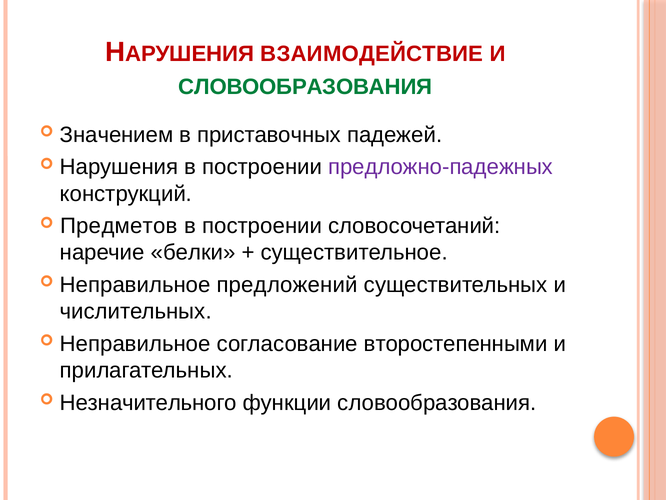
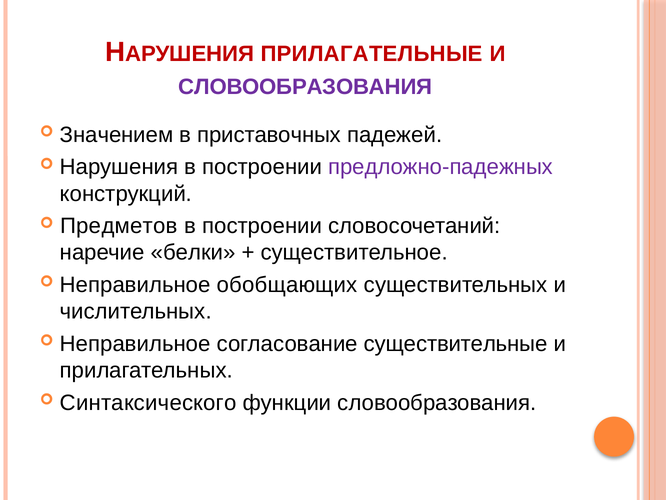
ВЗАИМОДЕЙСТВИЕ: ВЗАИМОДЕЙСТВИЕ -> ПРИЛАГАТЕЛЬНЫЕ (372, 54)
СЛОВООБРАЗОВАНИЯ colour: green -> purple (305, 87)
предложений: предложений -> обобщающих (287, 285)
второстепенными: второстепенными -> существительные (456, 343)
Незначительного: Незначительного -> Синтаксического (148, 402)
